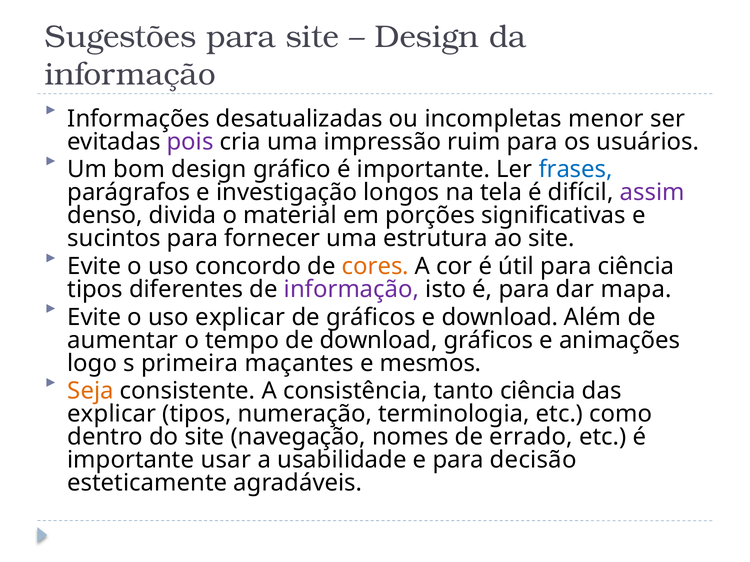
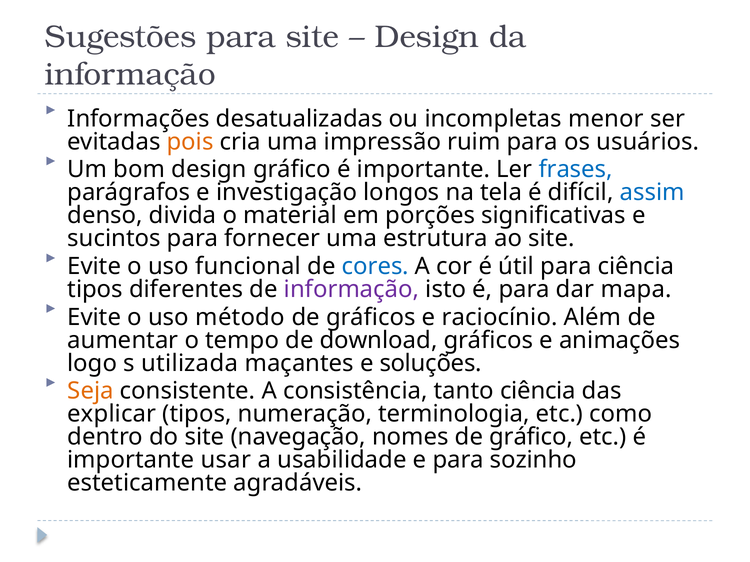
pois colour: purple -> orange (190, 142)
assim colour: purple -> blue (652, 193)
concordo: concordo -> funcional (248, 267)
cores colour: orange -> blue (375, 267)
uso explicar: explicar -> método (240, 318)
e download: download -> raciocínio (500, 318)
primeira: primeira -> utilizada (190, 363)
mesmos: mesmos -> soluções (431, 363)
de errado: errado -> gráfico (531, 437)
decisão: decisão -> sozinho (533, 460)
